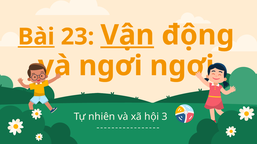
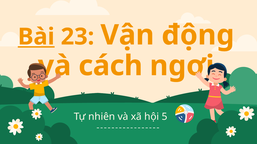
Vận underline: present -> none (127, 35)
ngơi: ngơi -> cách (111, 66)
3: 3 -> 5 (165, 117)
